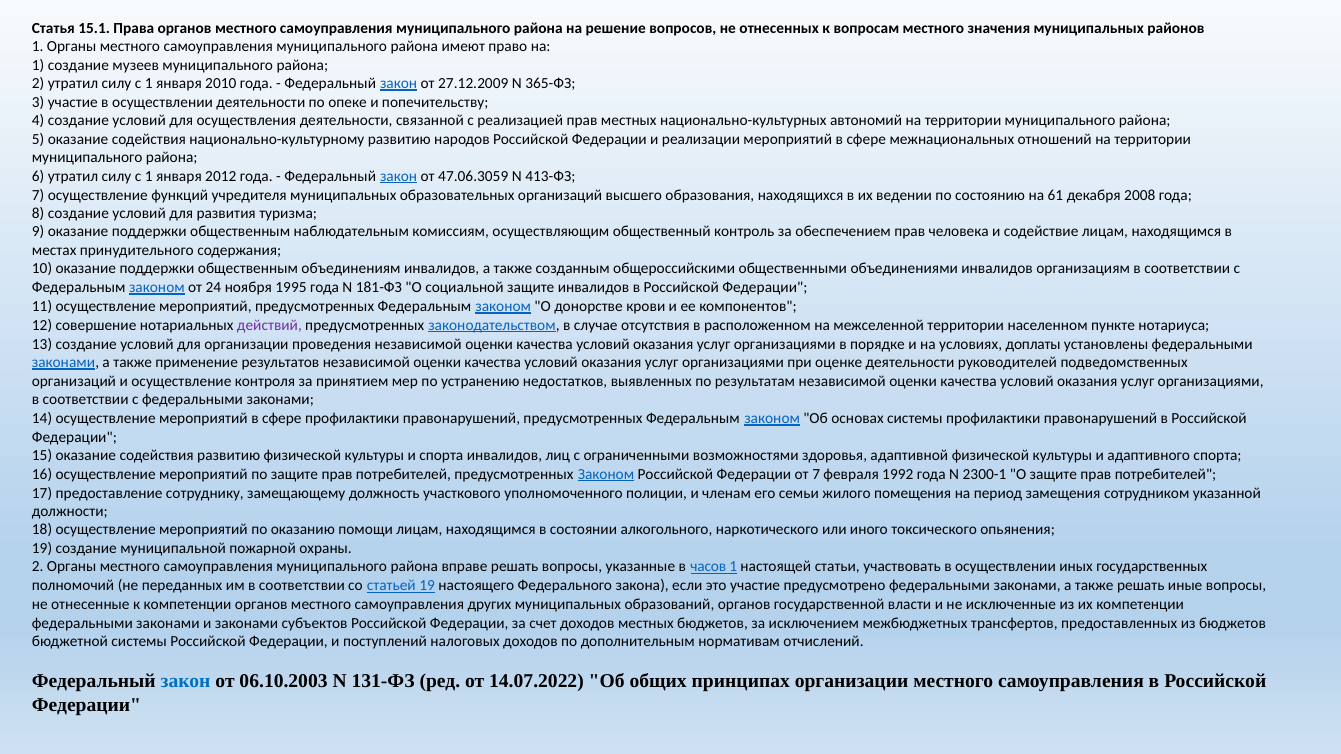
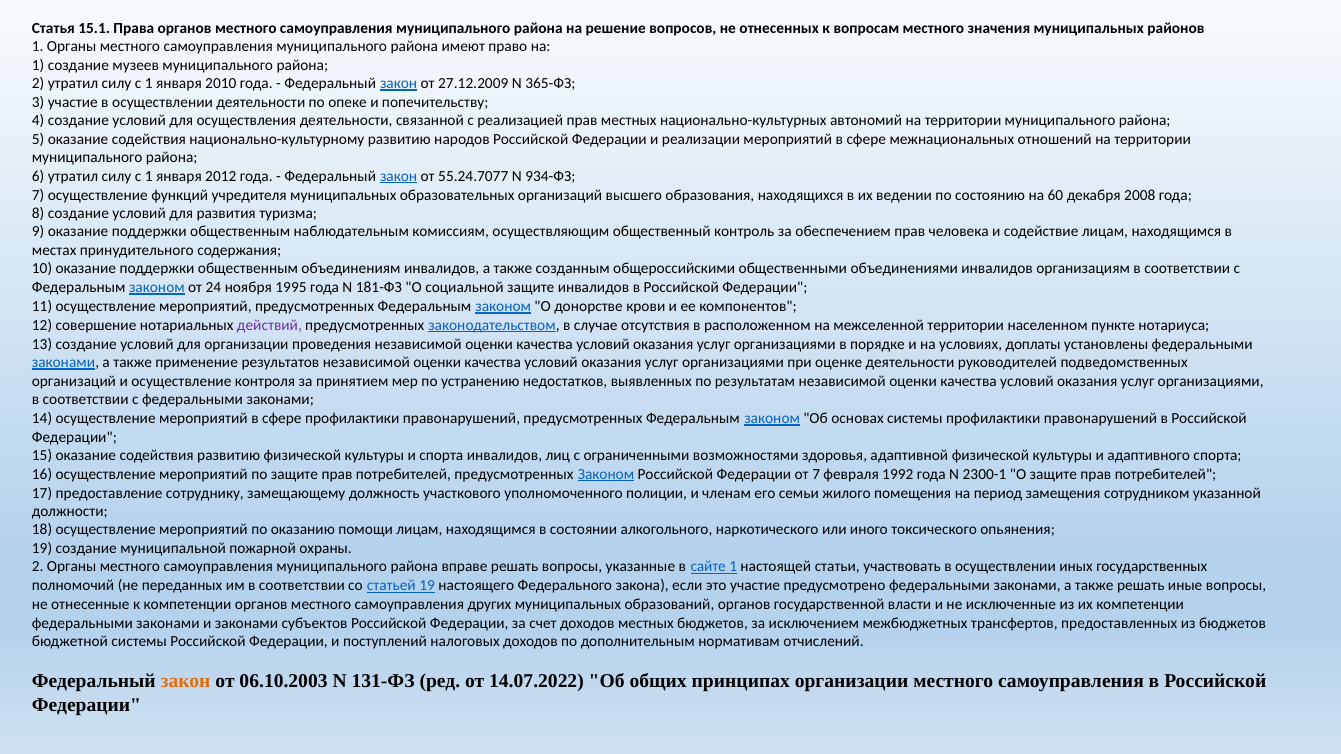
47.06.3059: 47.06.3059 -> 55.24.7077 (473, 176)
413-ФЗ: 413-ФЗ -> 934-ФЗ (550, 176)
61: 61 -> 60 (1055, 195)
часов: часов -> сайте (708, 567)
закон colour: blue -> orange (186, 681)
